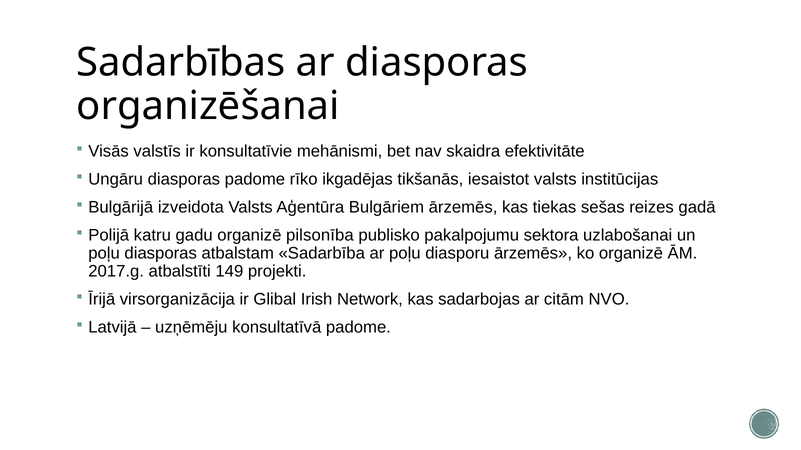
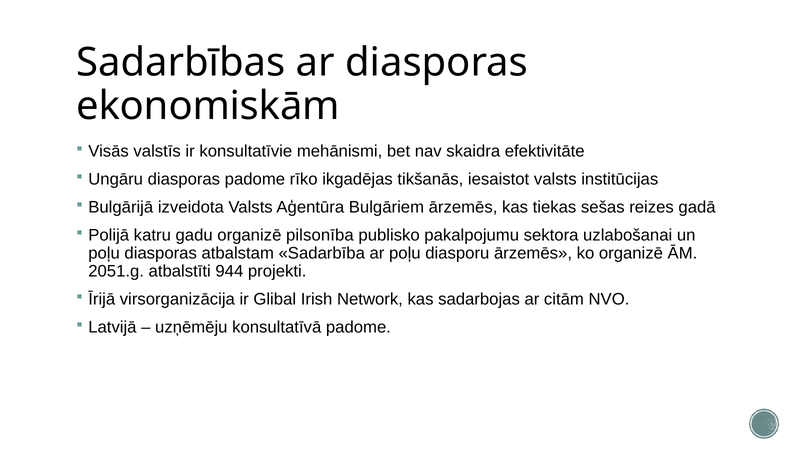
organizēšanai: organizēšanai -> ekonomiskām (208, 106)
2017.g: 2017.g -> 2051.g (116, 271)
149: 149 -> 944 (229, 271)
